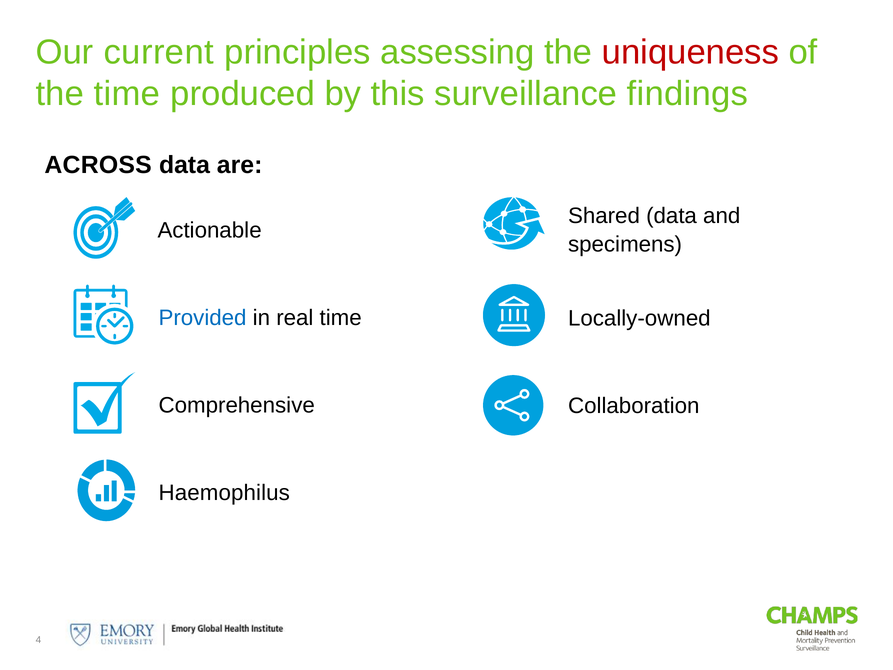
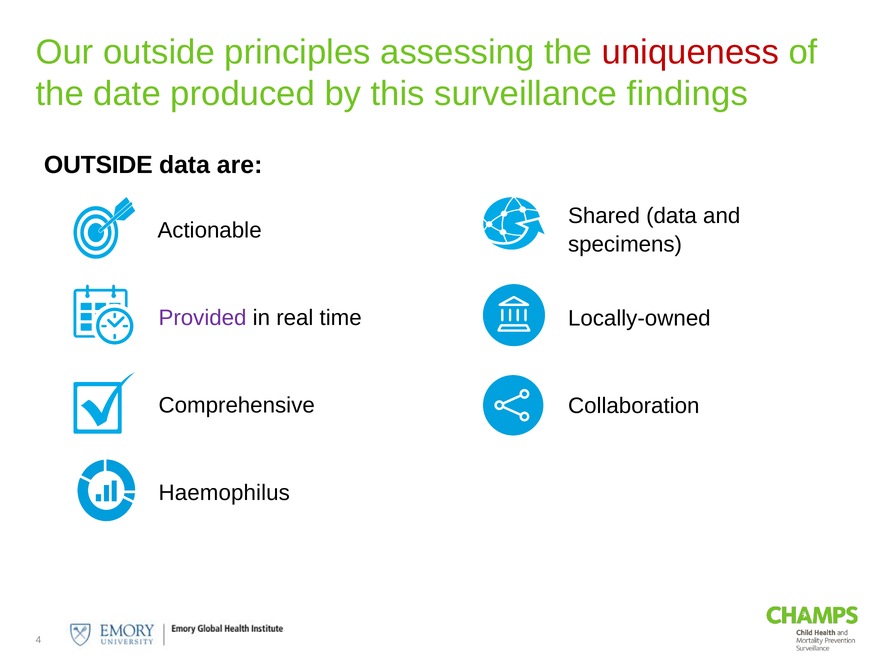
Our current: current -> outside (159, 52)
the time: time -> date (127, 94)
ACROSS: ACROSS -> OUTSIDE (98, 165)
Provided colour: blue -> purple (203, 318)
